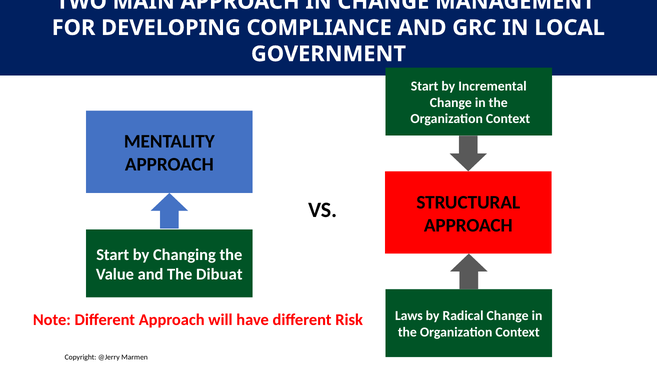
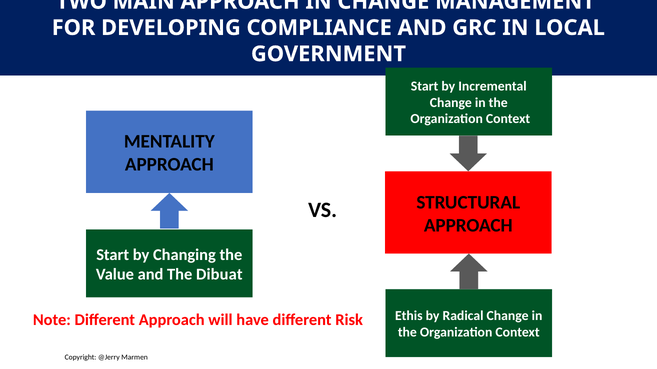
Laws: Laws -> Ethis (409, 316)
